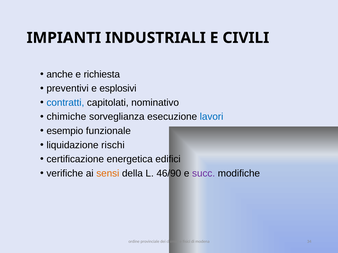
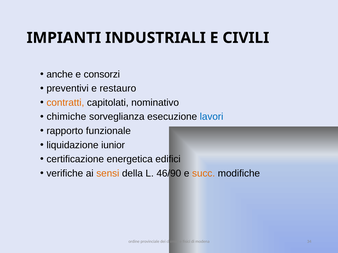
richiesta: richiesta -> consorzi (102, 74)
esplosivi: esplosivi -> restauro (118, 89)
contratti colour: blue -> orange (65, 103)
esempio: esempio -> rapporto (65, 131)
rischi: rischi -> iunior (113, 145)
succ colour: purple -> orange (204, 174)
